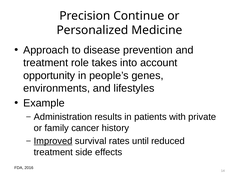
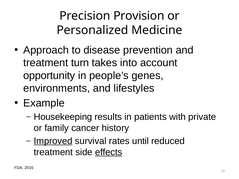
Continue: Continue -> Provision (139, 16)
role: role -> turn (80, 63)
Administration: Administration -> Housekeeping (63, 117)
effects underline: none -> present (109, 152)
